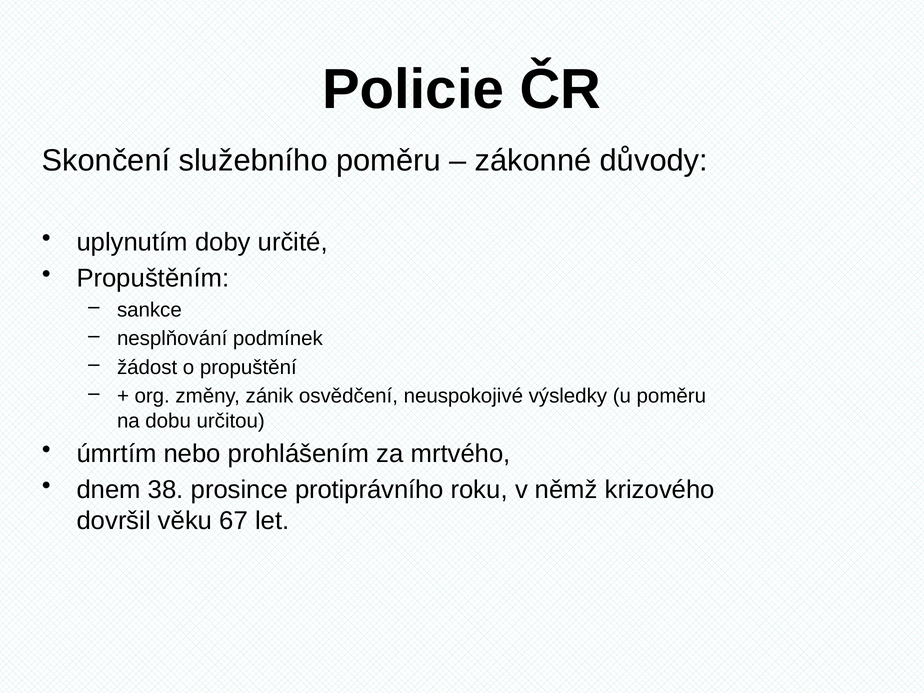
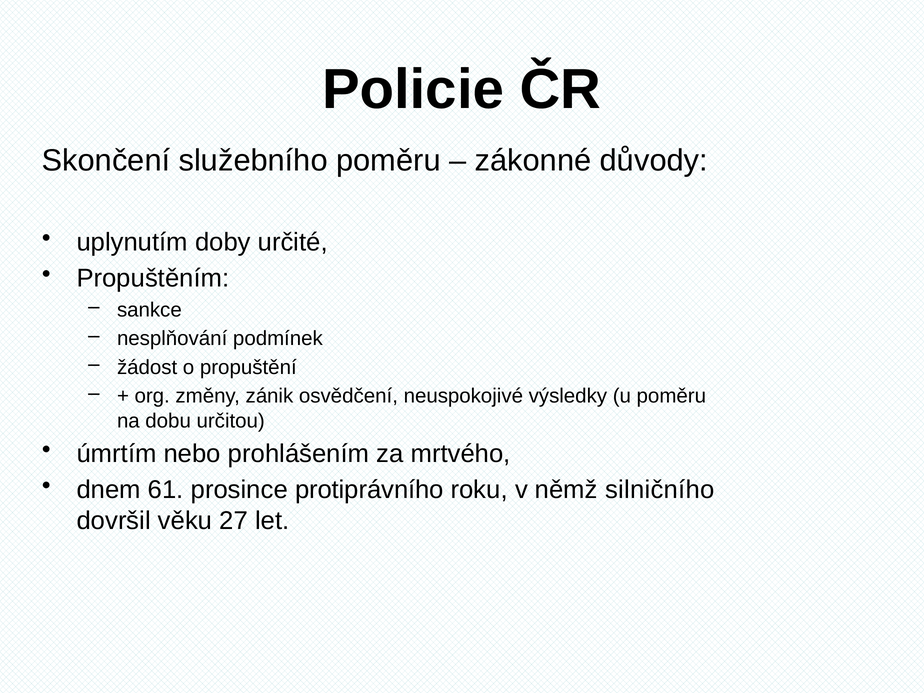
38: 38 -> 61 (166, 490)
krizového: krizového -> silničního (660, 490)
67: 67 -> 27 (234, 521)
